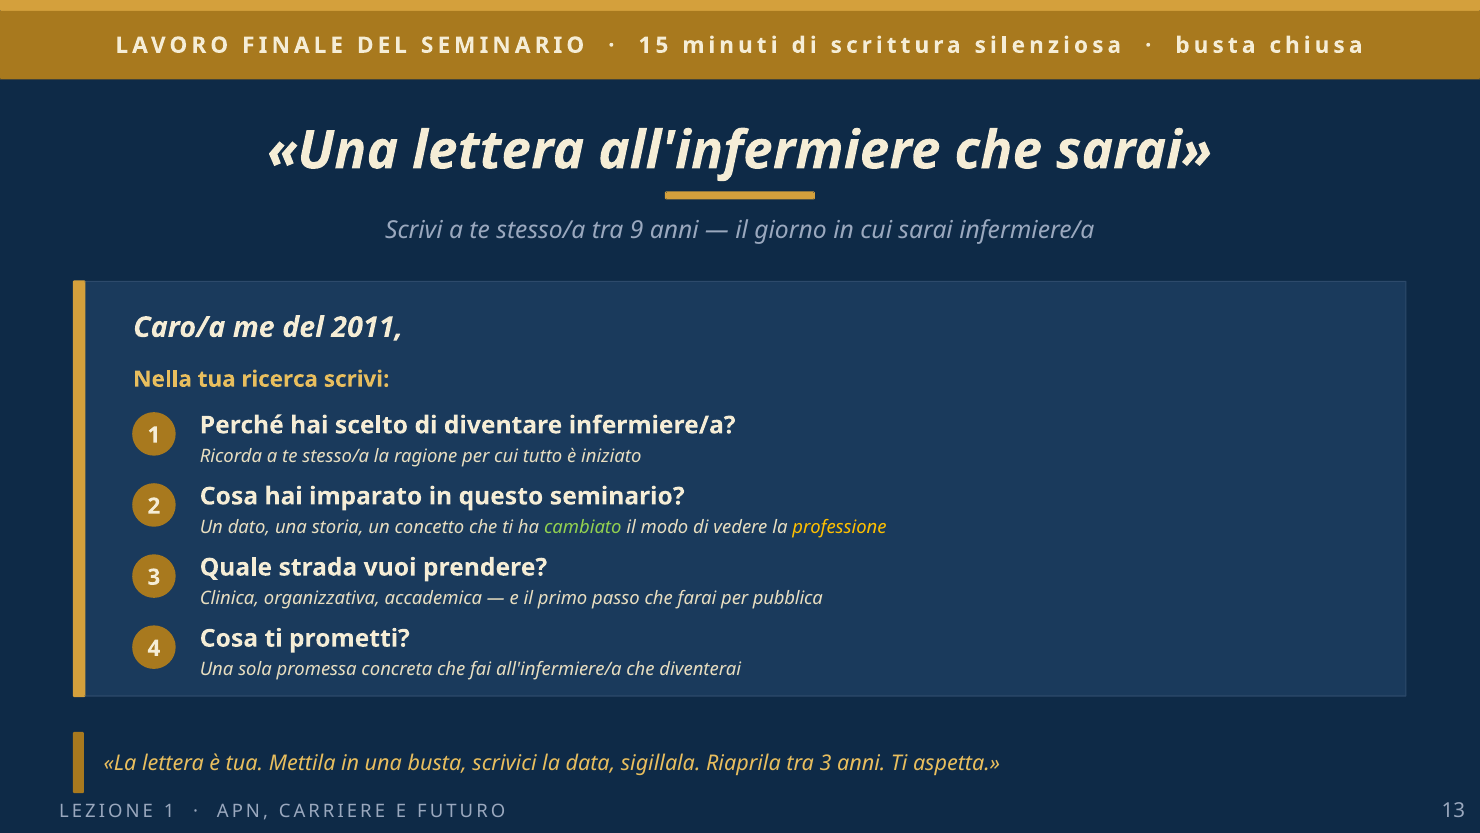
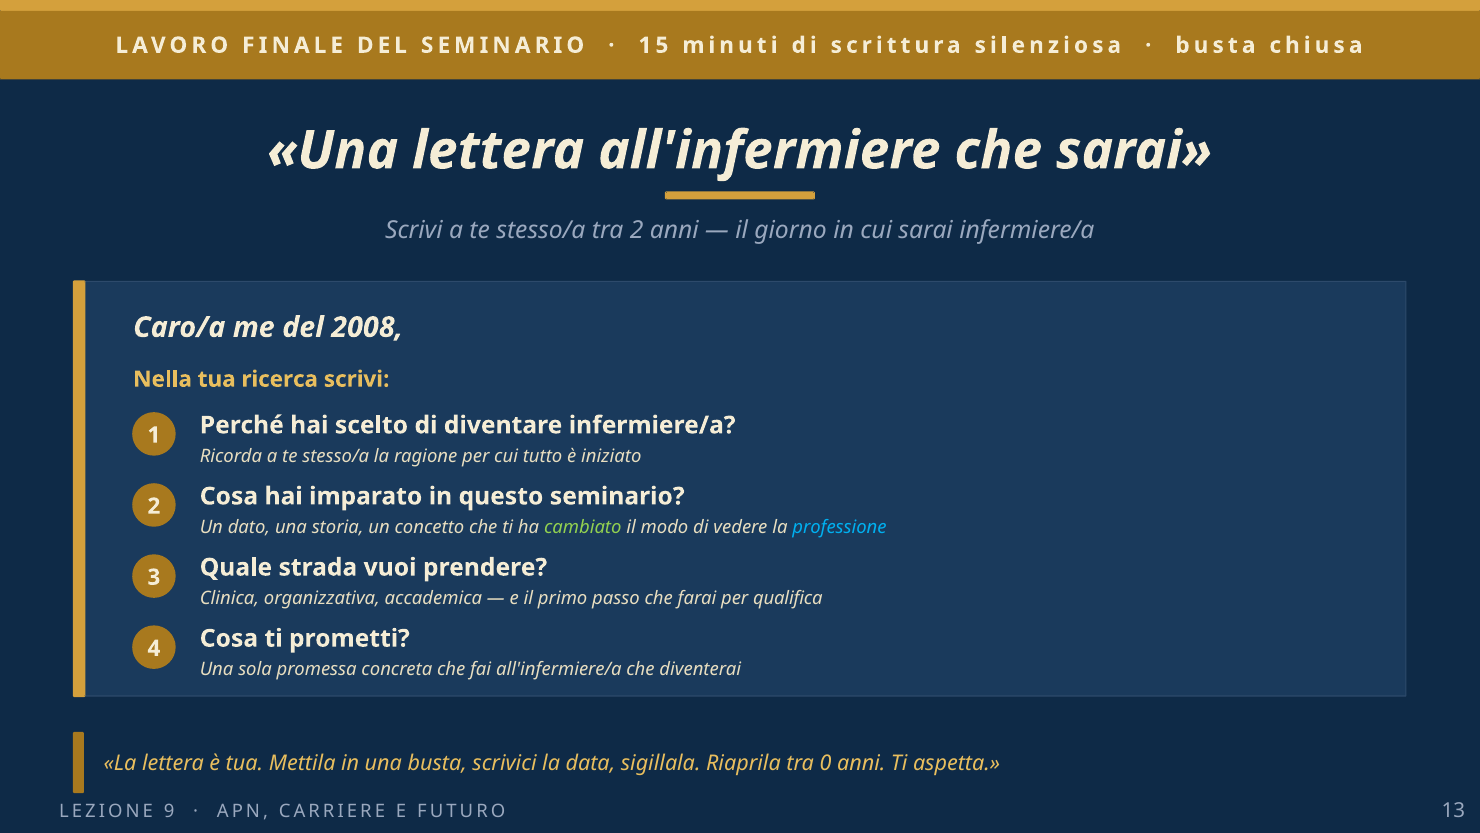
tra 9: 9 -> 2 (637, 230)
2011: 2011 -> 2008 (367, 327)
professione colour: yellow -> light blue (839, 527)
pubblica: pubblica -> qualifica (788, 598)
tra 3: 3 -> 0 (826, 763)
LEZIONE 1: 1 -> 9 (169, 810)
